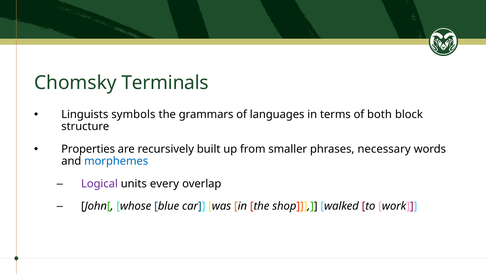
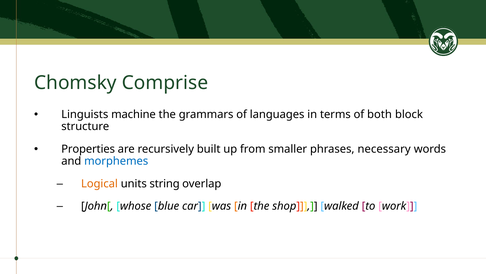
Terminals: Terminals -> Comprise (165, 83)
symbols: symbols -> machine (133, 114)
Logical colour: purple -> orange (99, 183)
every: every -> string (165, 183)
